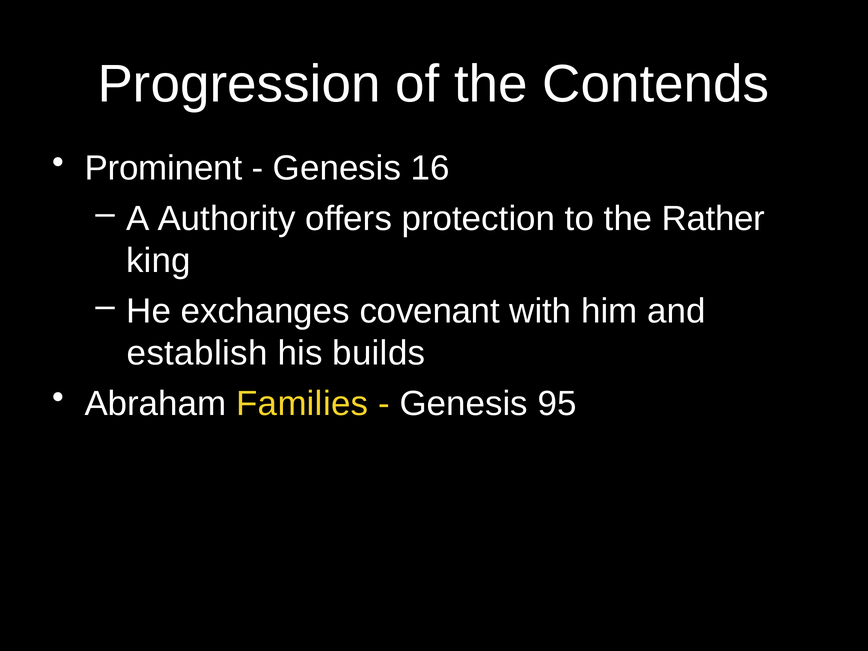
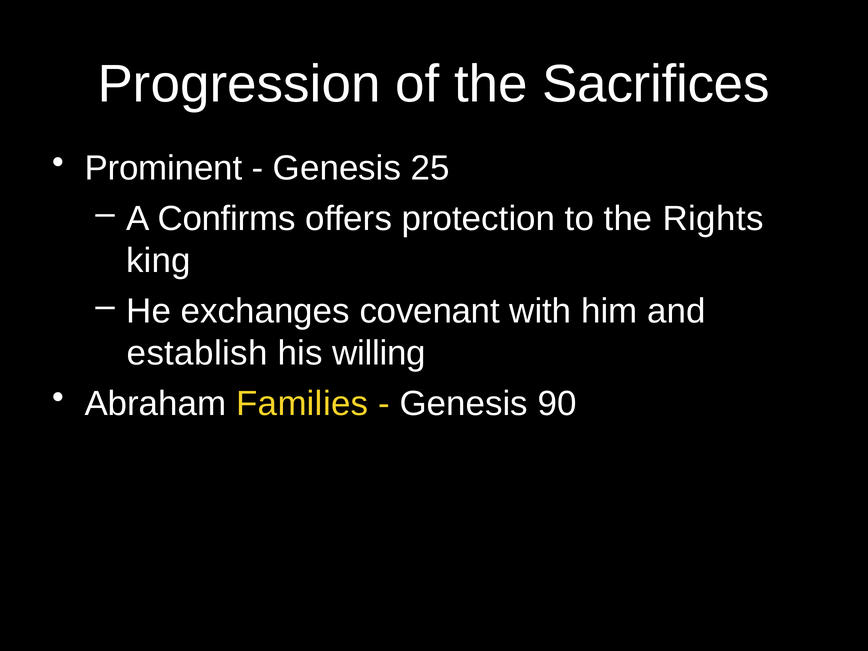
Contends: Contends -> Sacrifices (656, 84)
16: 16 -> 25 (430, 168)
Authority: Authority -> Confirms (227, 219)
Rather: Rather -> Rights (713, 219)
builds: builds -> willing (379, 353)
95: 95 -> 90 (557, 404)
